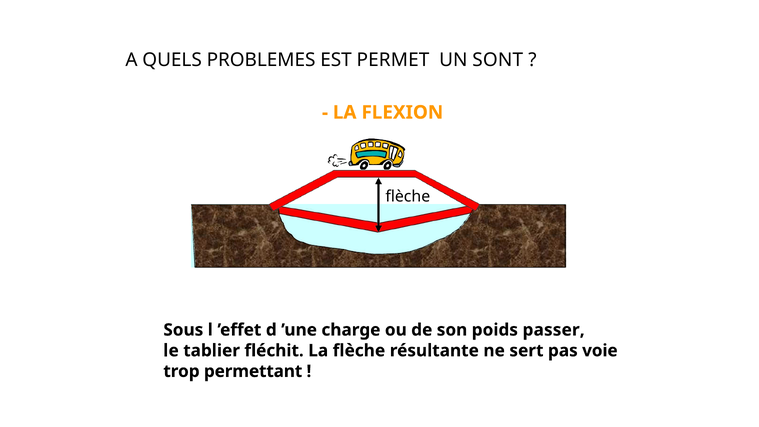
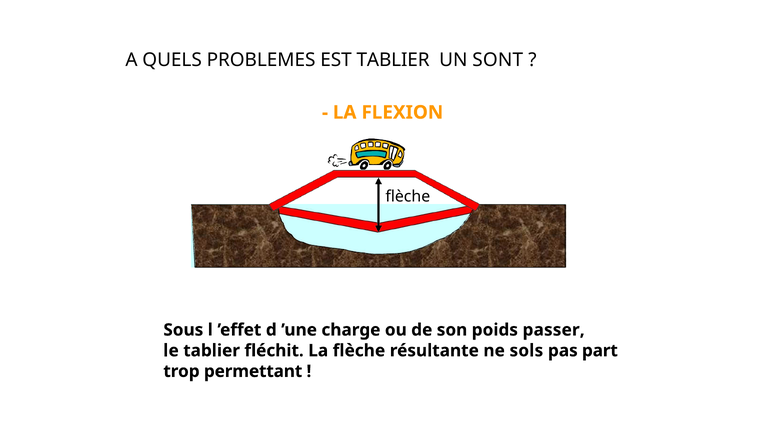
EST PERMET: PERMET -> TABLIER (393, 60)
sert: sert -> sols (526, 351)
voie: voie -> part (600, 351)
